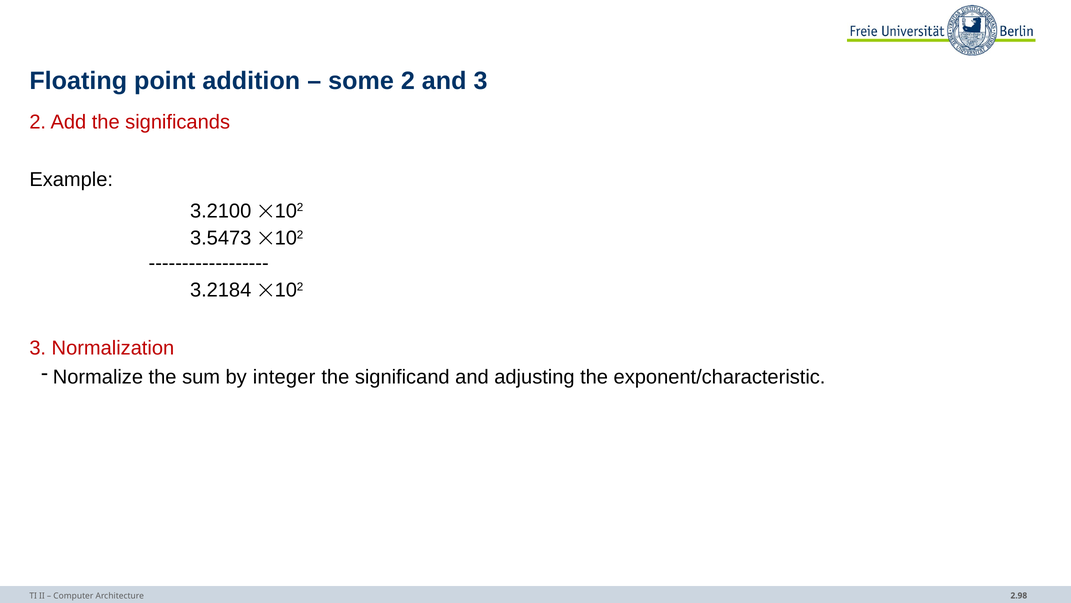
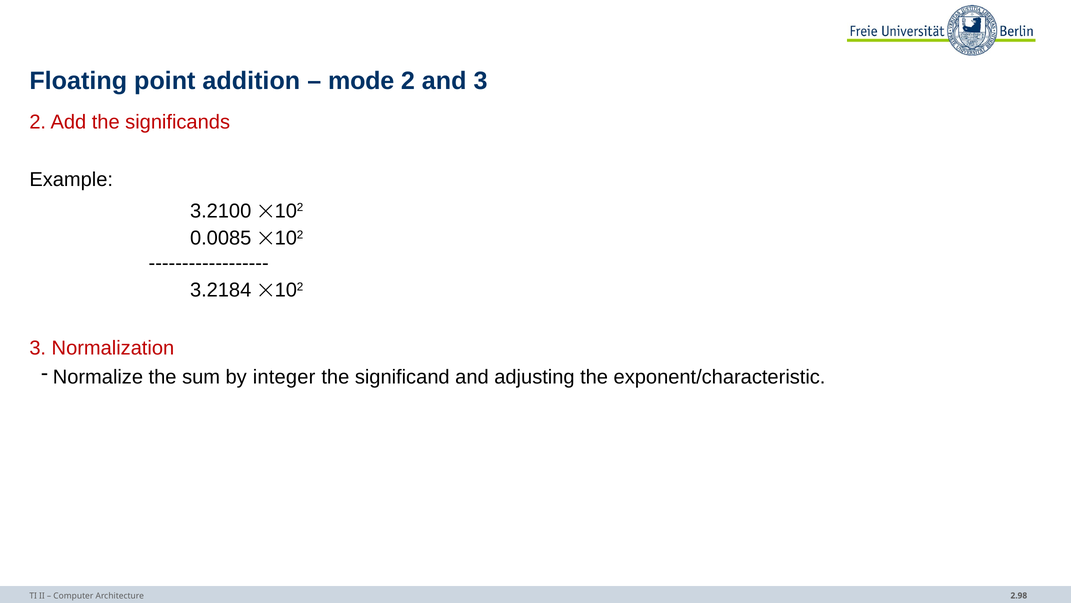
some: some -> mode (361, 81)
3.5473: 3.5473 -> 0.0085 (221, 238)
